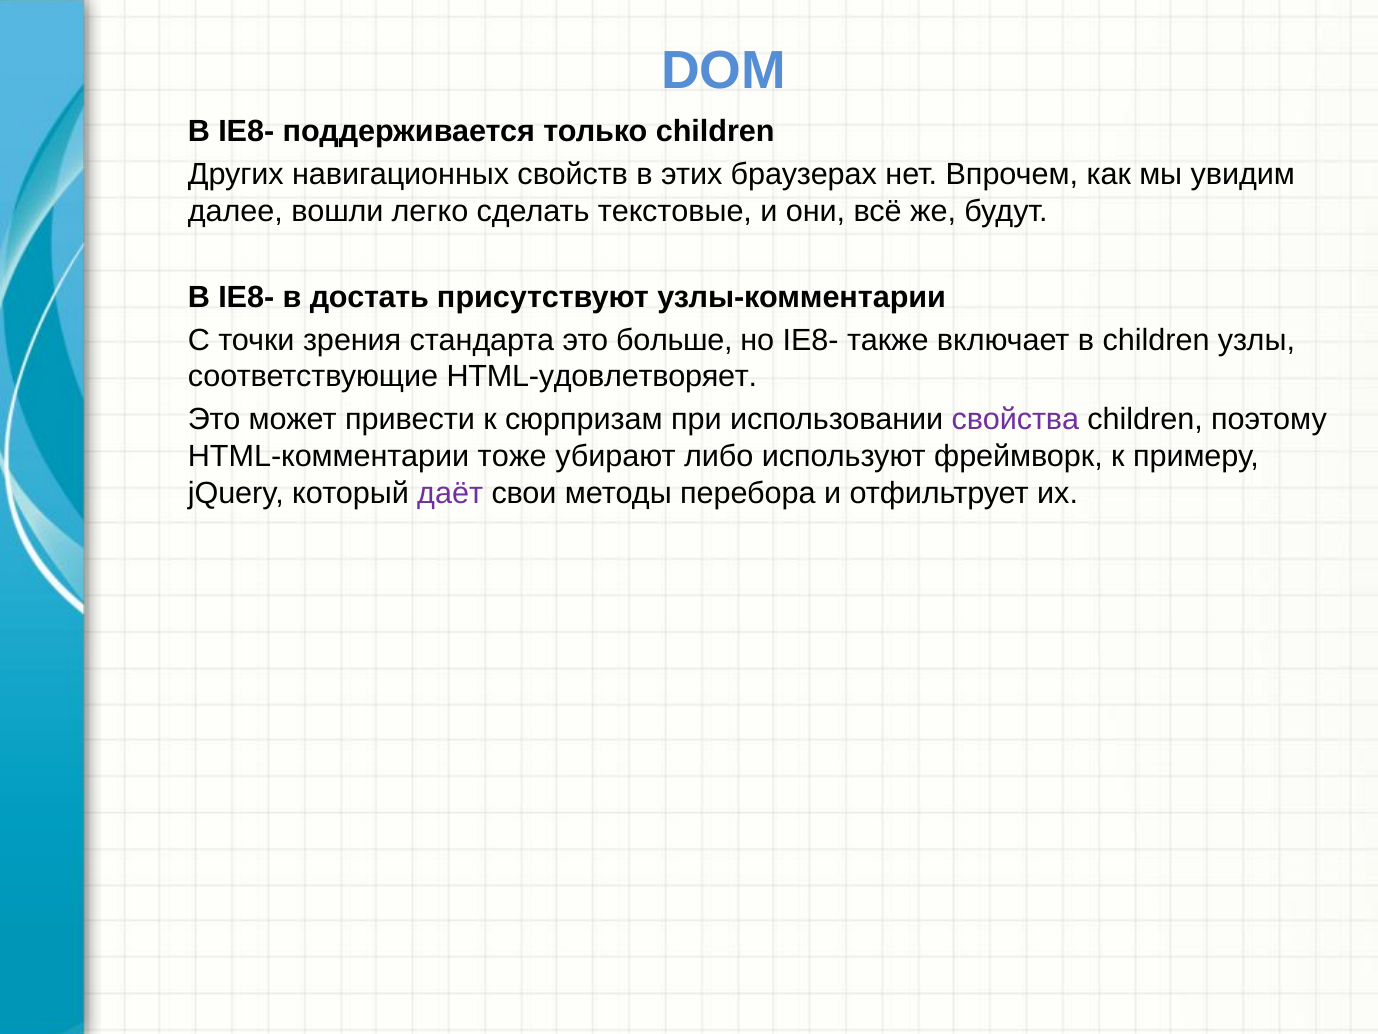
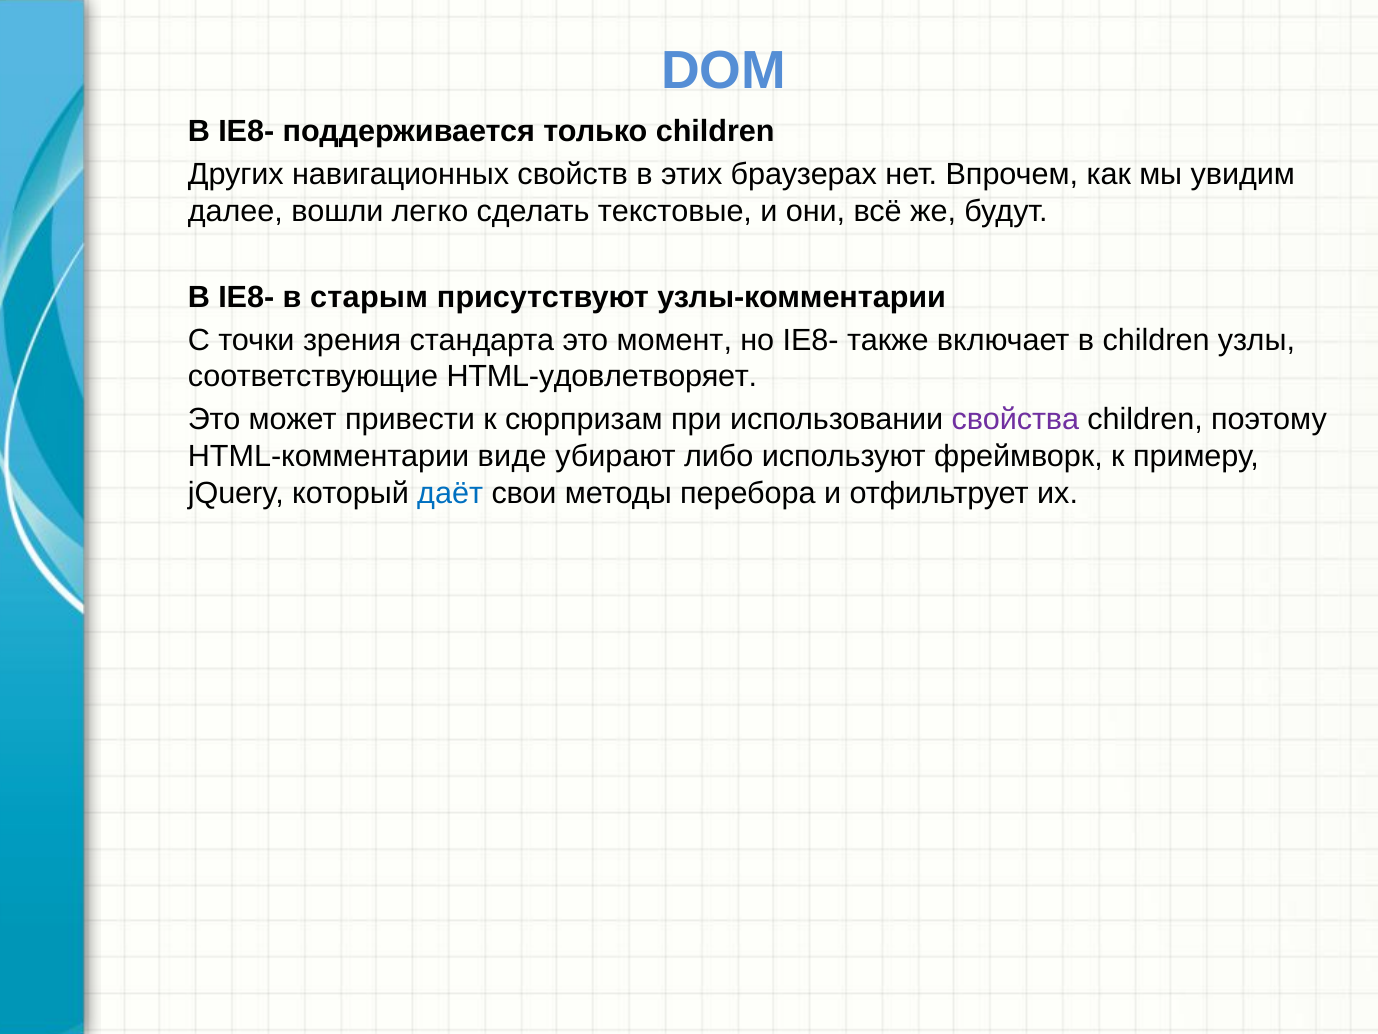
достать: достать -> старым (369, 297)
больше: больше -> момент (674, 340)
тоже: тоже -> виде (512, 456)
даёт colour: purple -> blue (450, 493)
